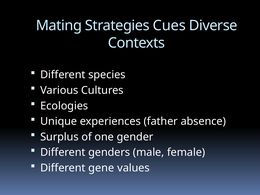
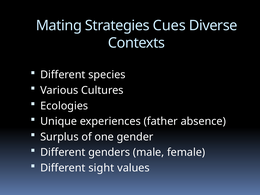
gene: gene -> sight (101, 168)
